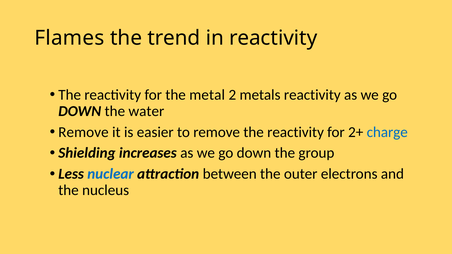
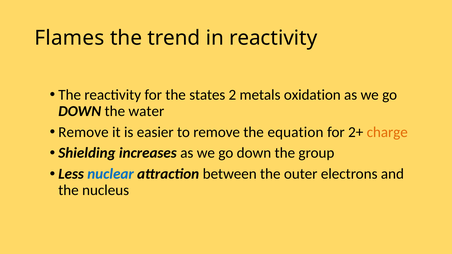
metal: metal -> states (207, 95)
metals reactivity: reactivity -> oxidation (312, 95)
remove the reactivity: reactivity -> equation (295, 132)
charge colour: blue -> orange (387, 132)
